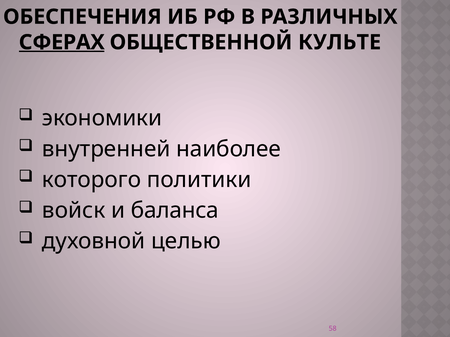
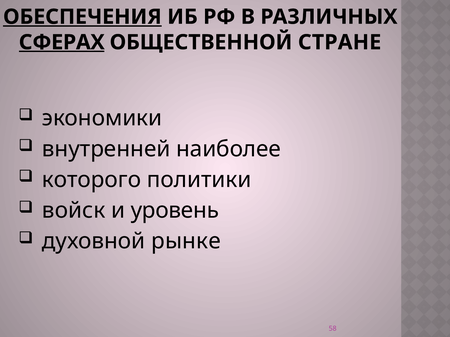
ОБЕСПЕЧЕНИЯ underline: none -> present (82, 17)
КУЛЬТЕ: КУЛЬТЕ -> СТРАНЕ (340, 42)
баланса: баланса -> уровень (175, 211)
целью: целью -> рынке (186, 241)
